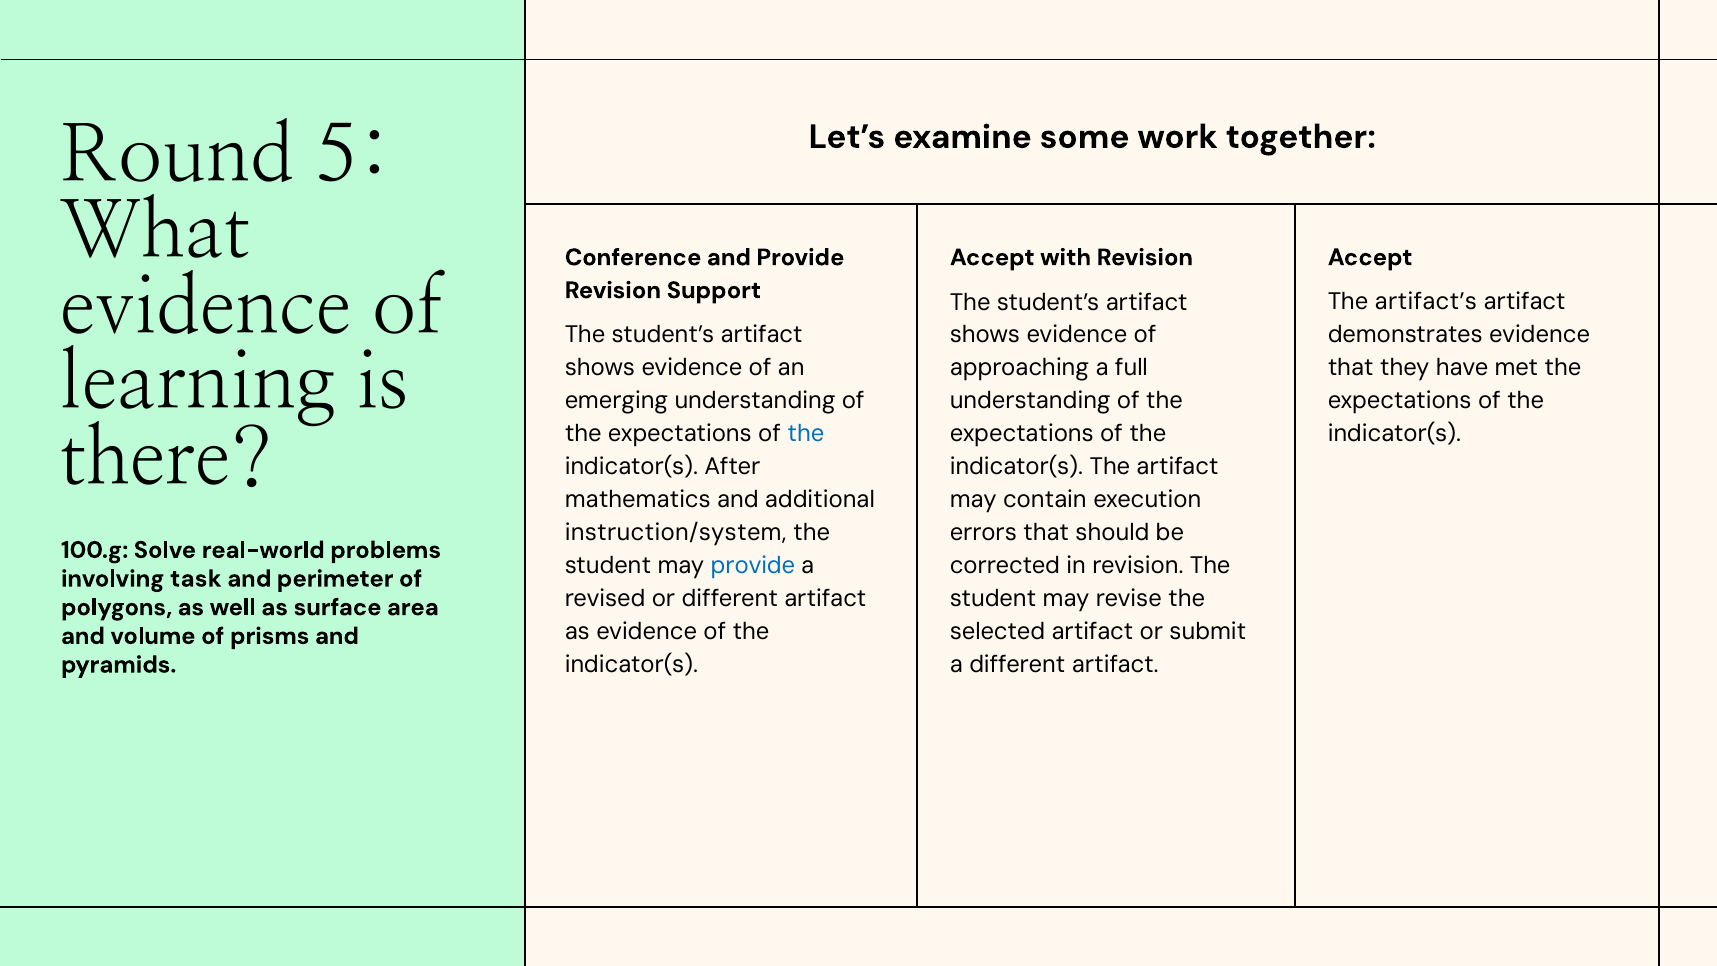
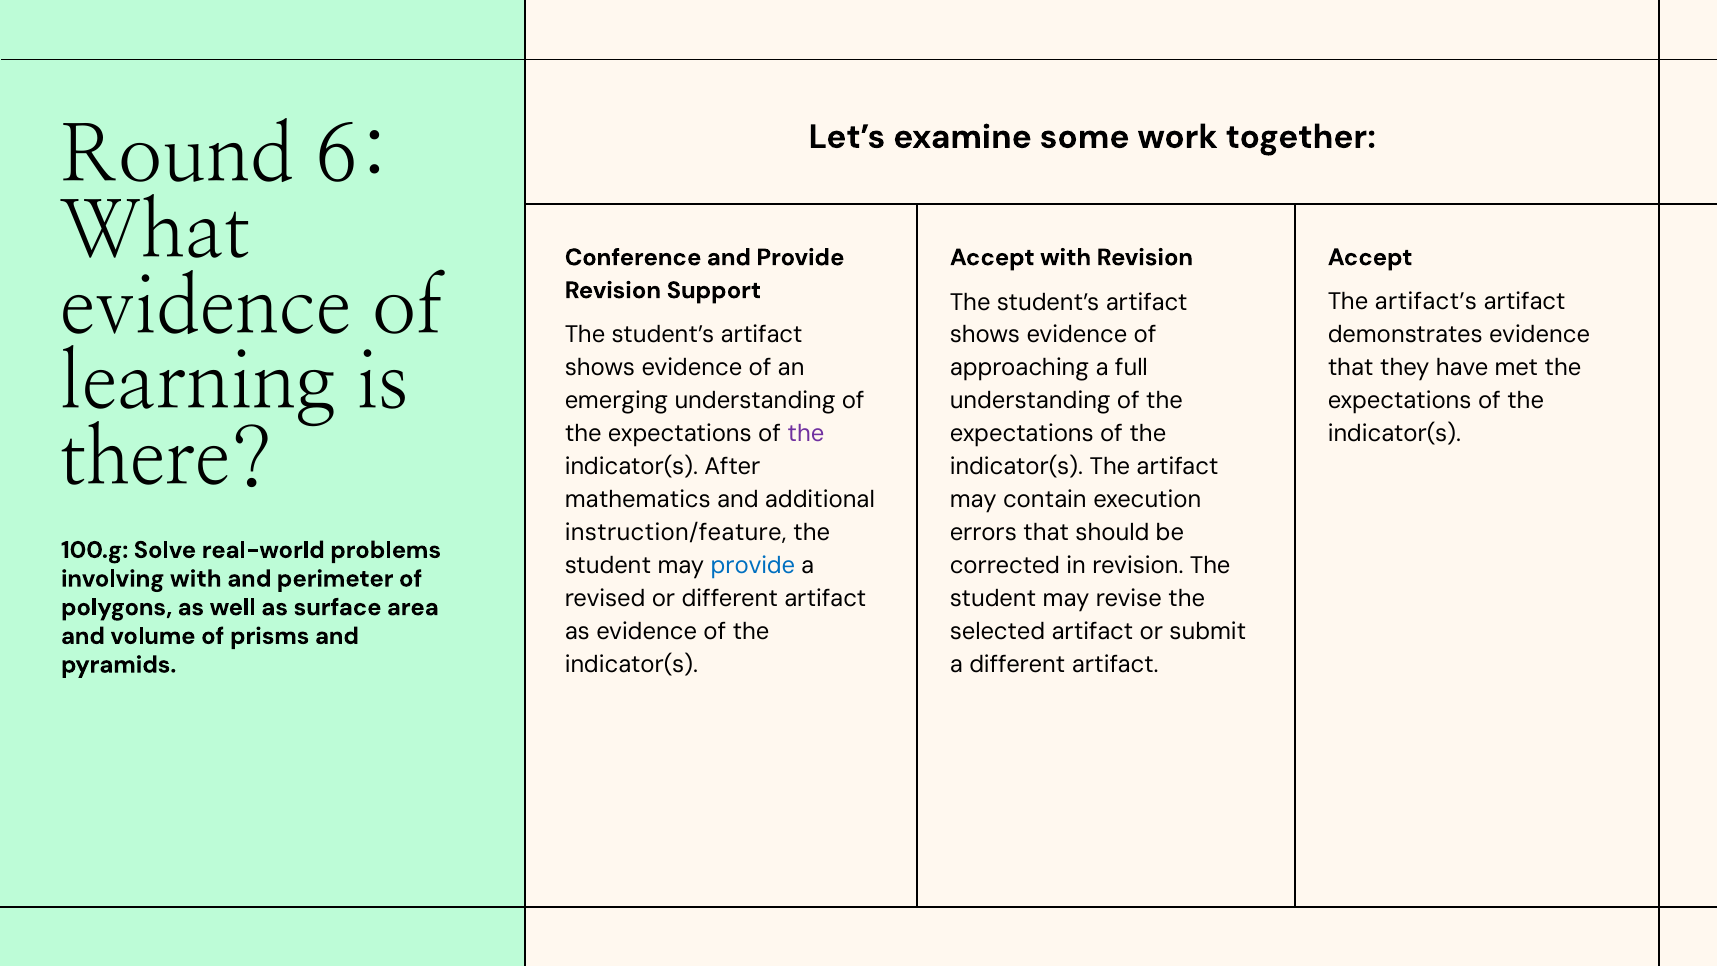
5: 5 -> 6 (353, 156)
the colour: blue -> purple (806, 434)
instruction/system: instruction/system -> instruction/feature (676, 533)
involving task: task -> with (196, 579)
